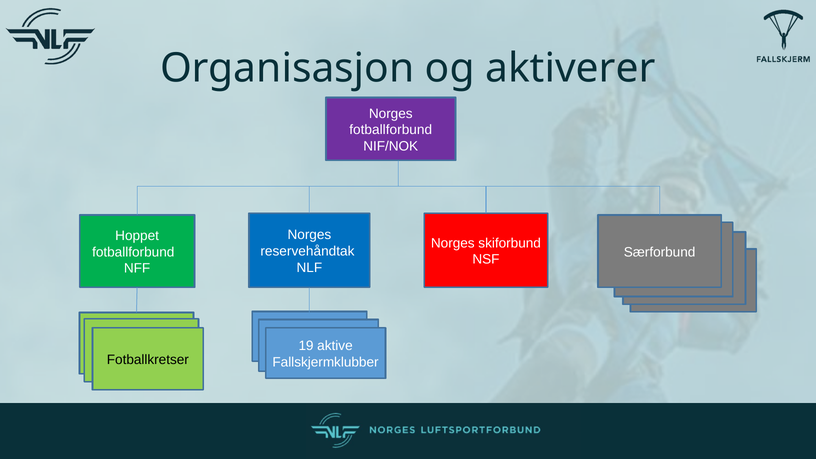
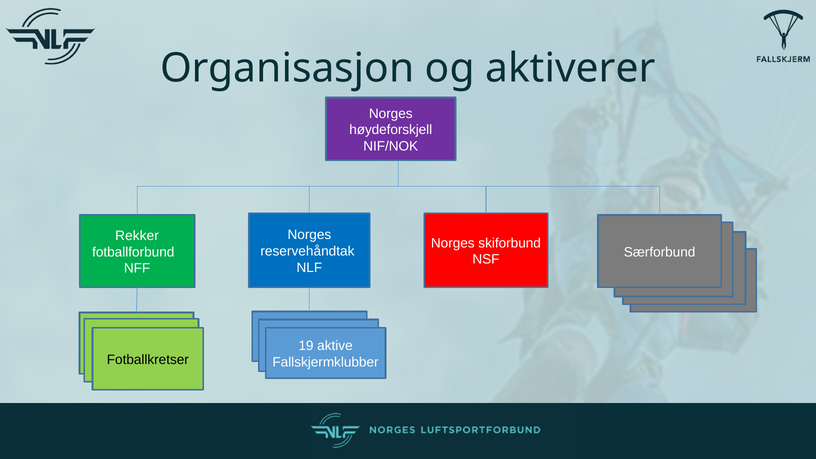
fotballforbund: fotballforbund -> høydeforskjell (391, 130)
Hoppet: Hoppet -> Rekker (137, 236)
